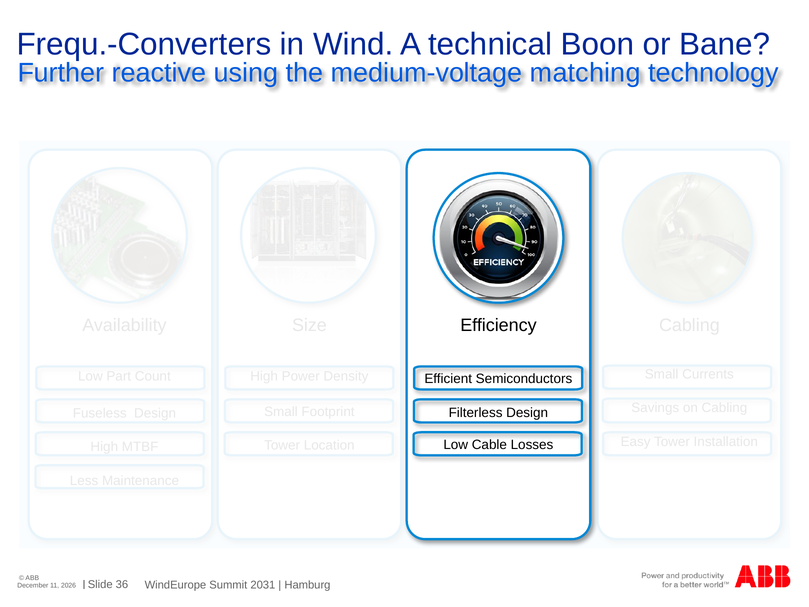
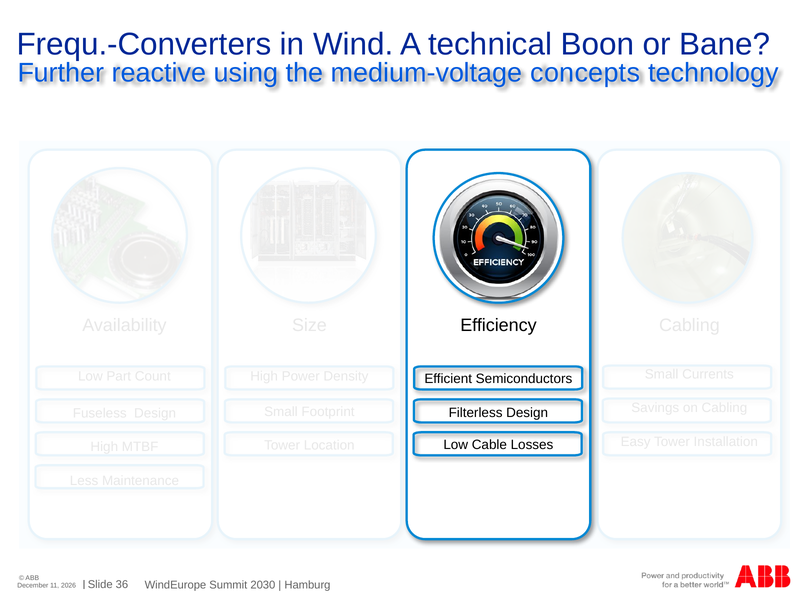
matching: matching -> concepts (585, 73)
2031: 2031 -> 2030 (263, 585)
